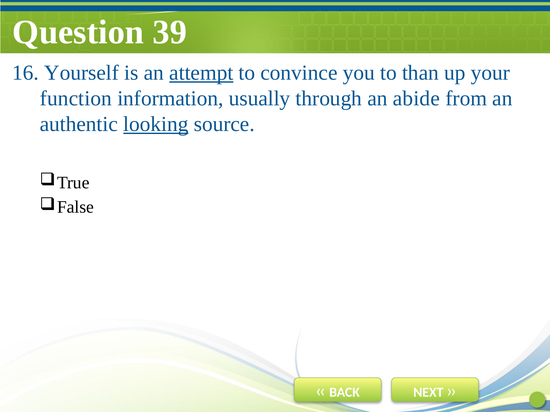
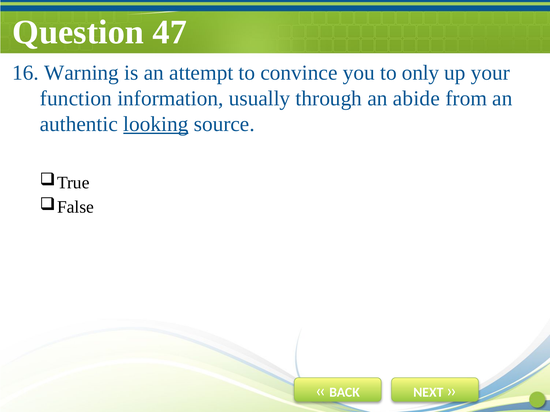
39: 39 -> 47 (170, 32)
Yourself: Yourself -> Warning (82, 73)
attempt underline: present -> none (201, 73)
than: than -> only (421, 73)
